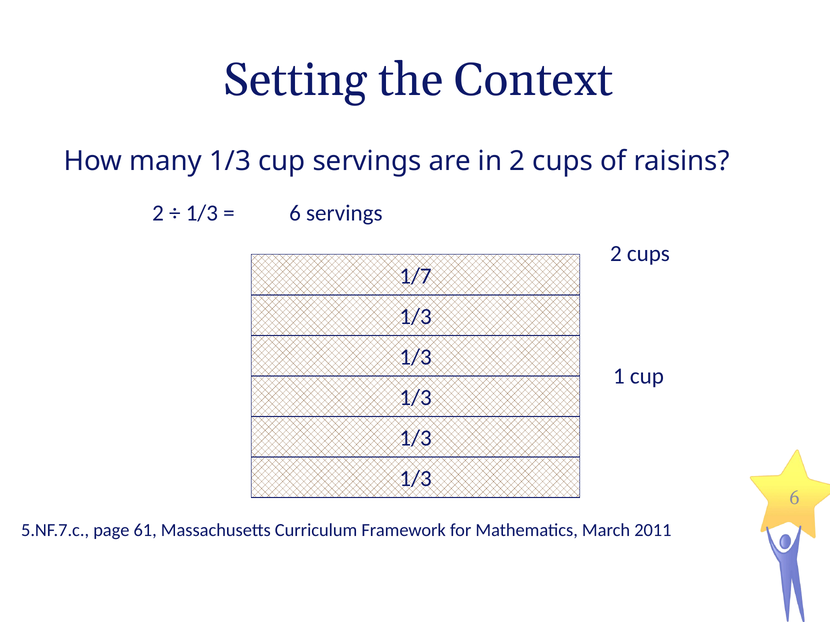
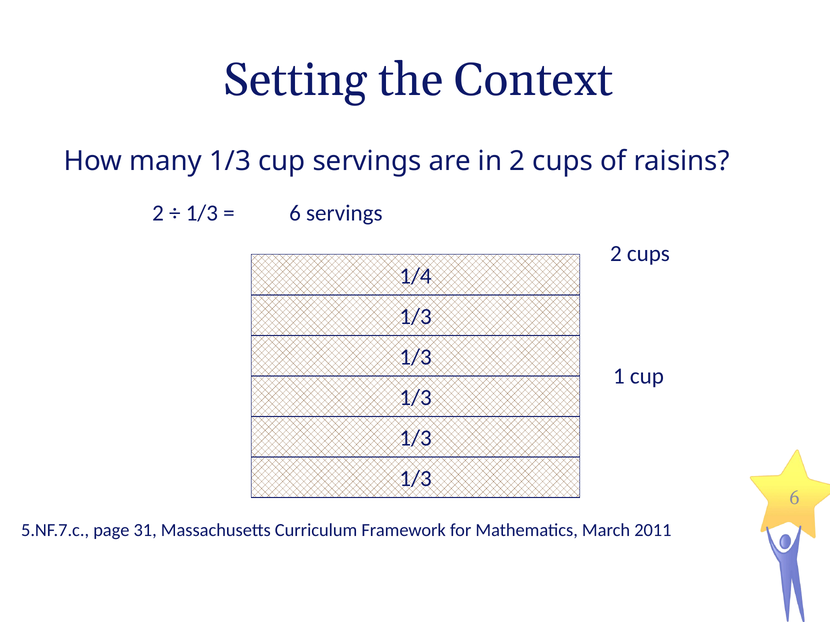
1/7: 1/7 -> 1/4 (416, 276)
61: 61 -> 31 (145, 530)
